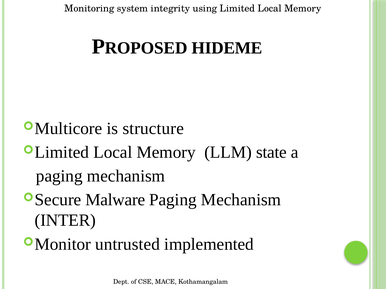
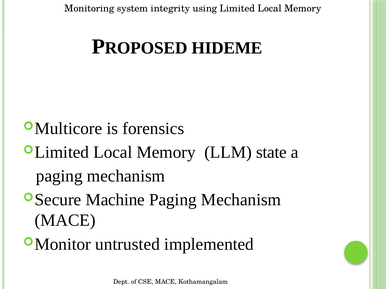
structure: structure -> forensics (153, 129)
Malware: Malware -> Machine (115, 200)
INTER: INTER -> MACE (65, 221)
